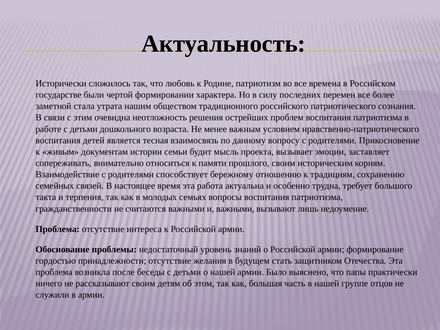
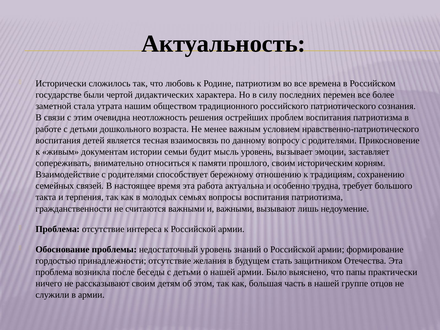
формировании: формировании -> дидактических (164, 95)
мысль проекта: проекта -> уровень (257, 152)
